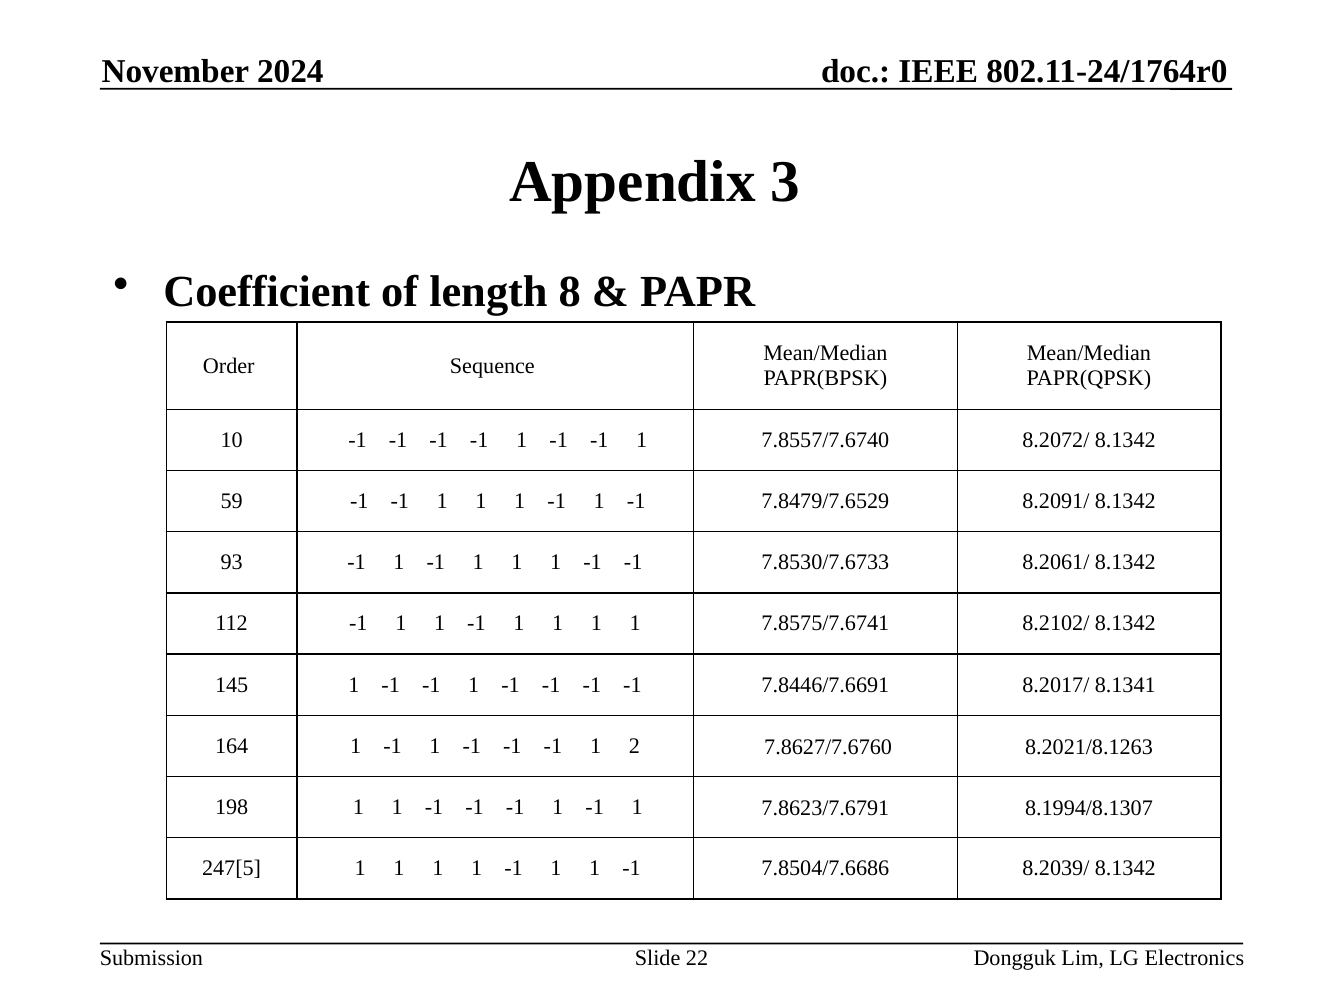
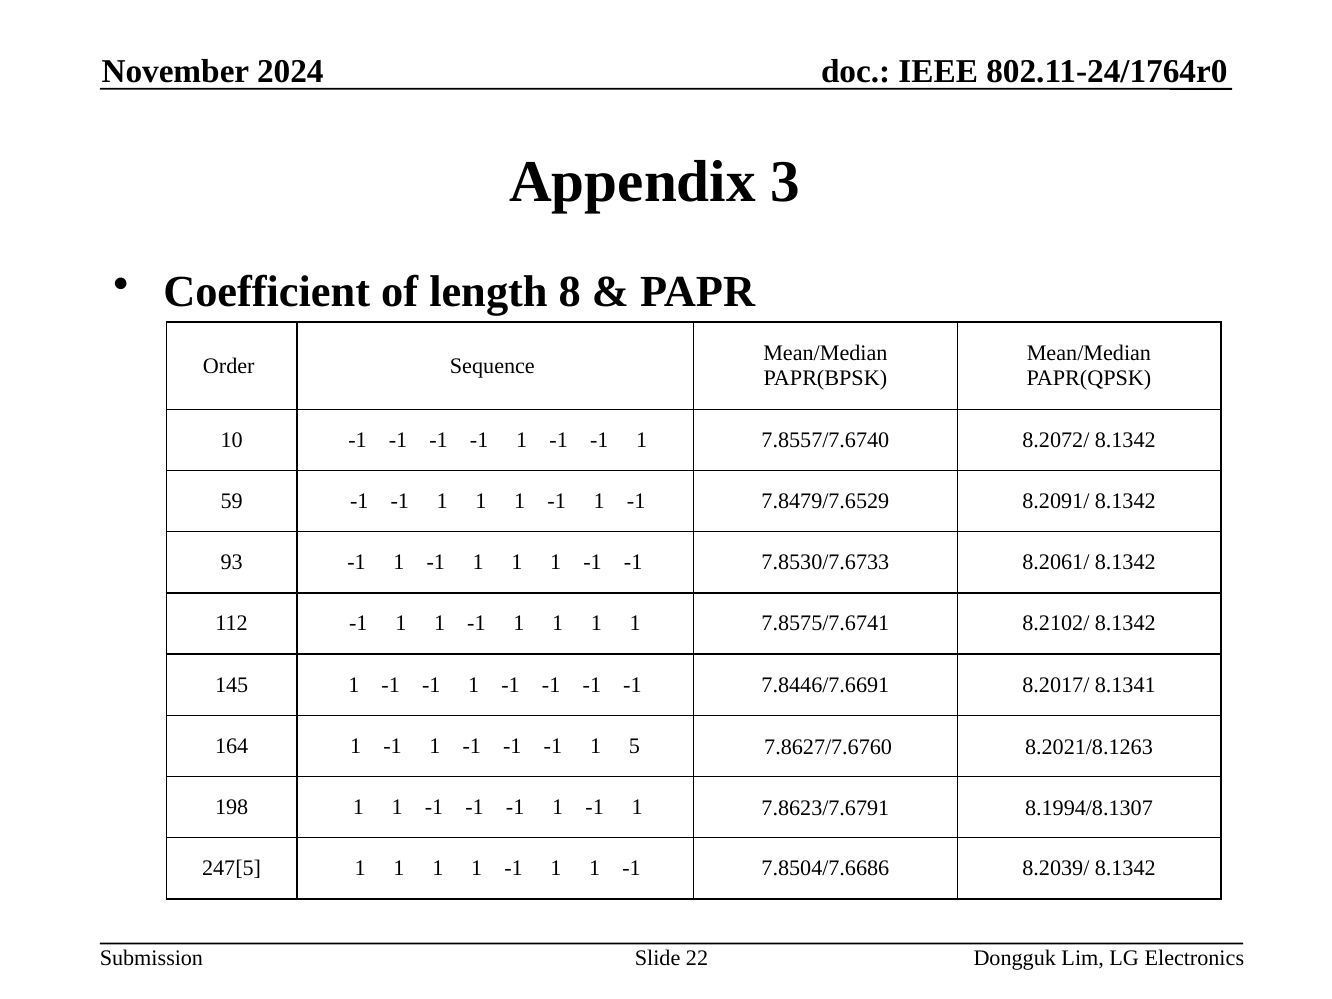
2: 2 -> 5 (634, 746)
